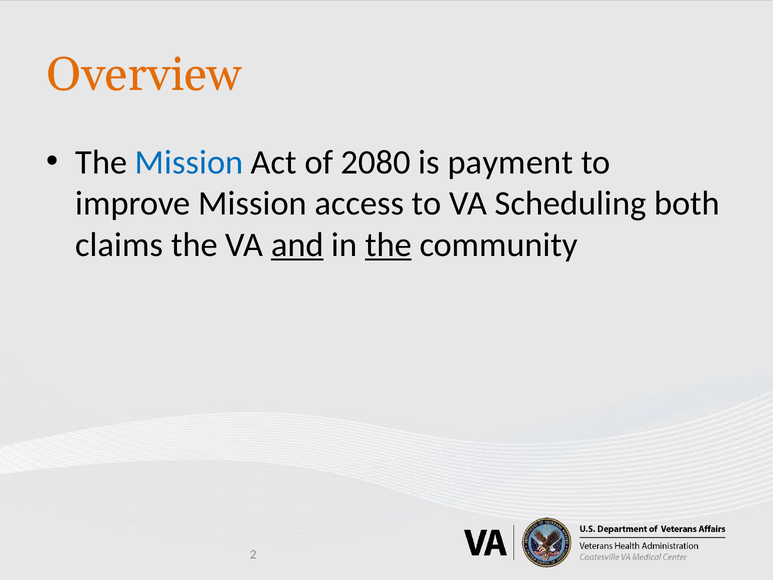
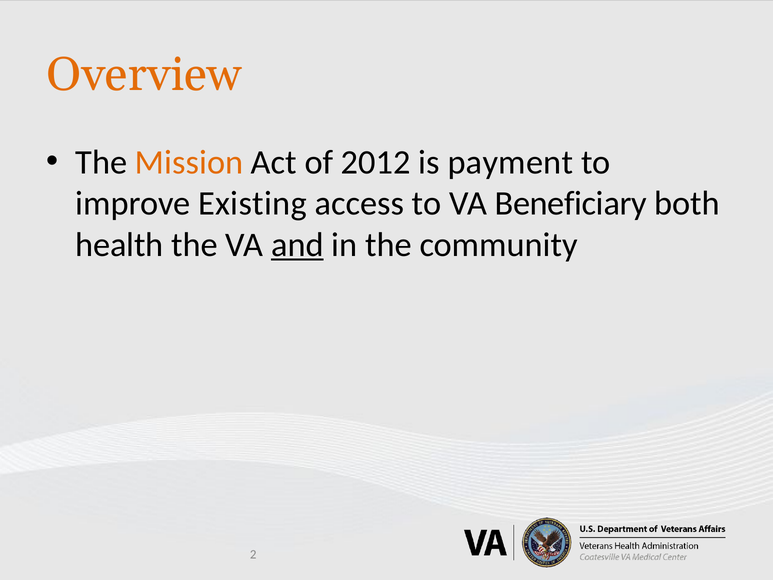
Mission colour: blue -> orange (189, 162)
2080: 2080 -> 2012 (376, 162)
improve Mission: Mission -> Existing (252, 203)
Scheduling: Scheduling -> Beneficiary (571, 203)
claims: claims -> health (119, 245)
the underline: present -> none (388, 245)
